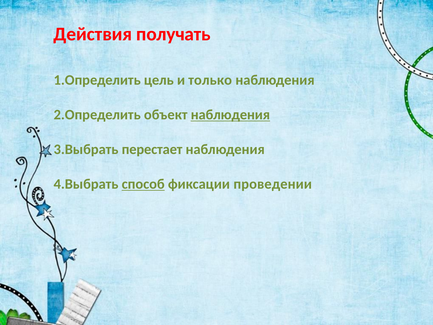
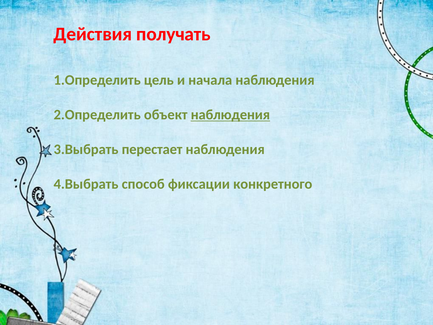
только: только -> начала (210, 80)
способ underline: present -> none (143, 184)
проведении: проведении -> конкретного (273, 184)
